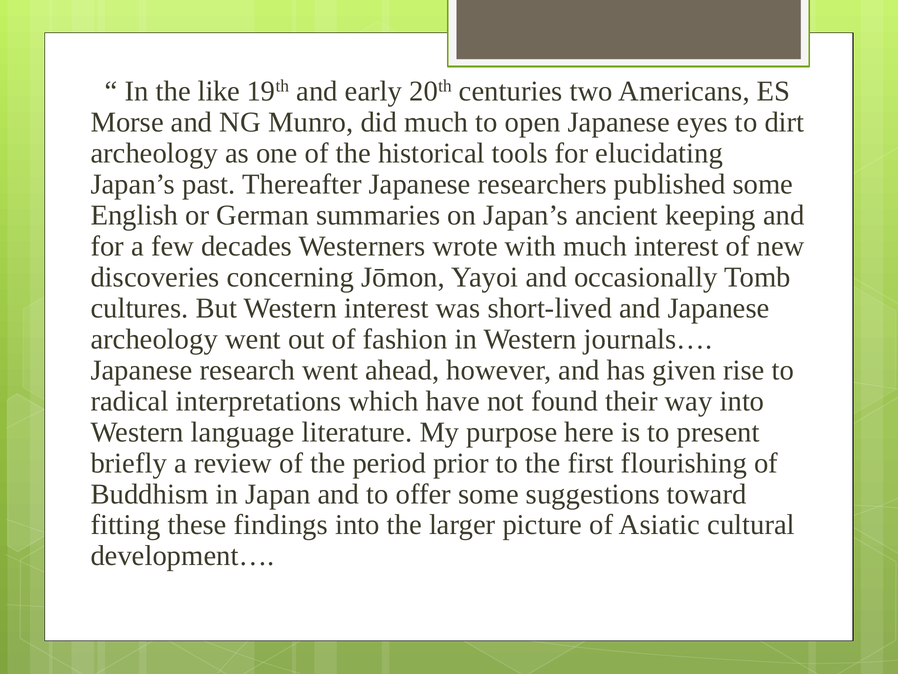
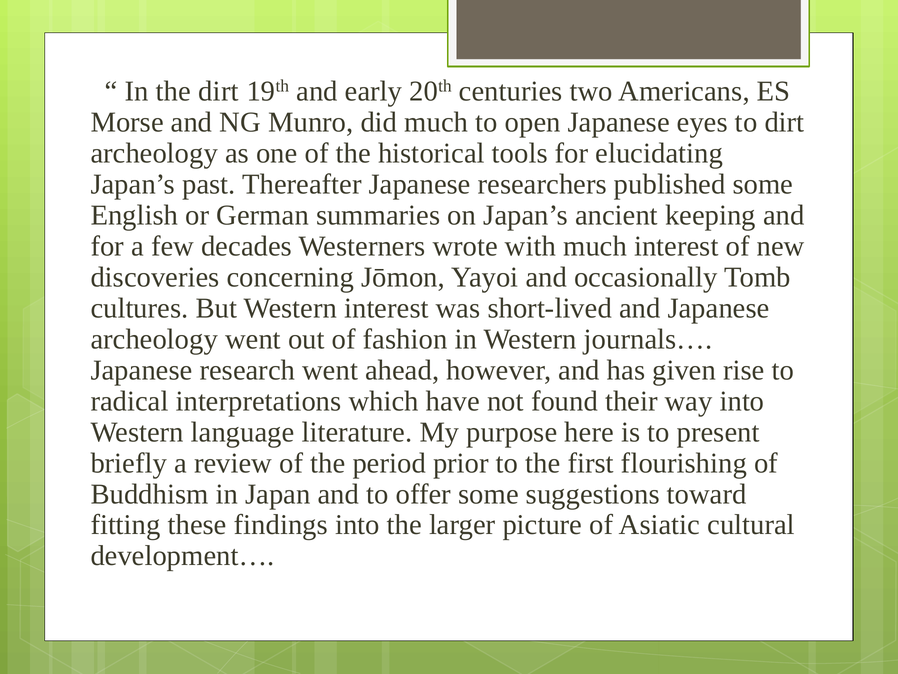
the like: like -> dirt (219, 91)
